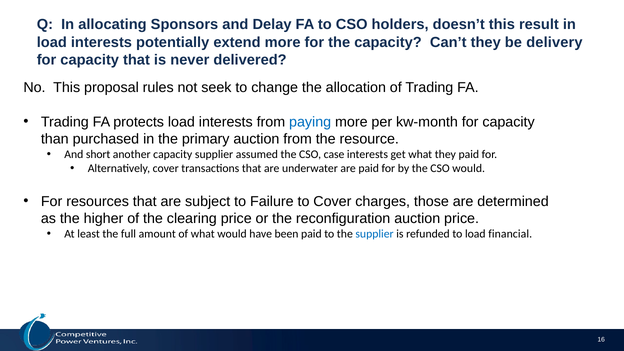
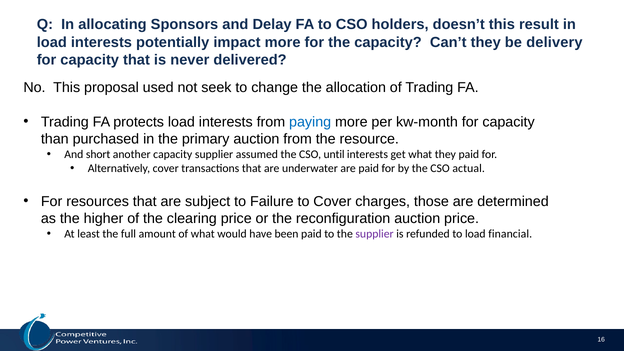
extend: extend -> impact (237, 42)
rules: rules -> used (158, 88)
case: case -> until (334, 154)
CSO would: would -> actual (469, 168)
supplier colour: blue -> purple (375, 234)
